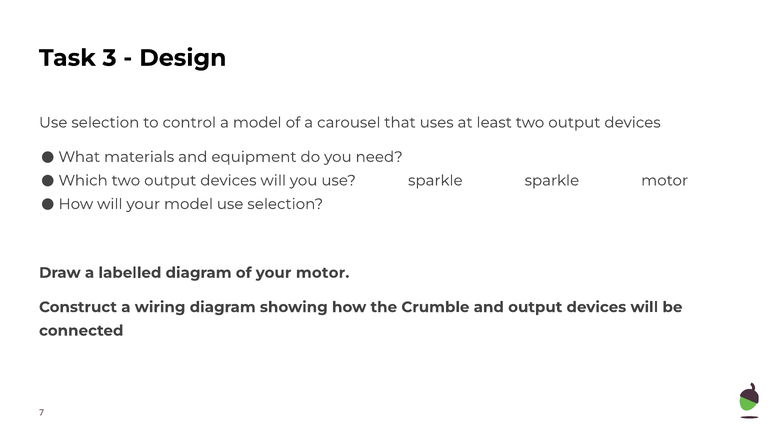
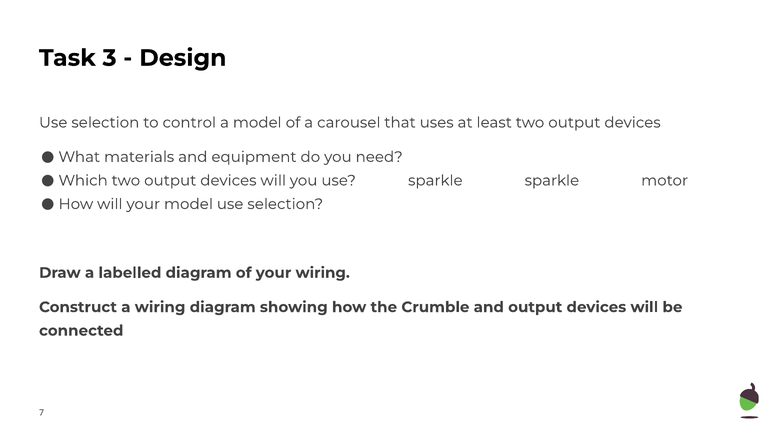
your motor: motor -> wiring (323, 273)
